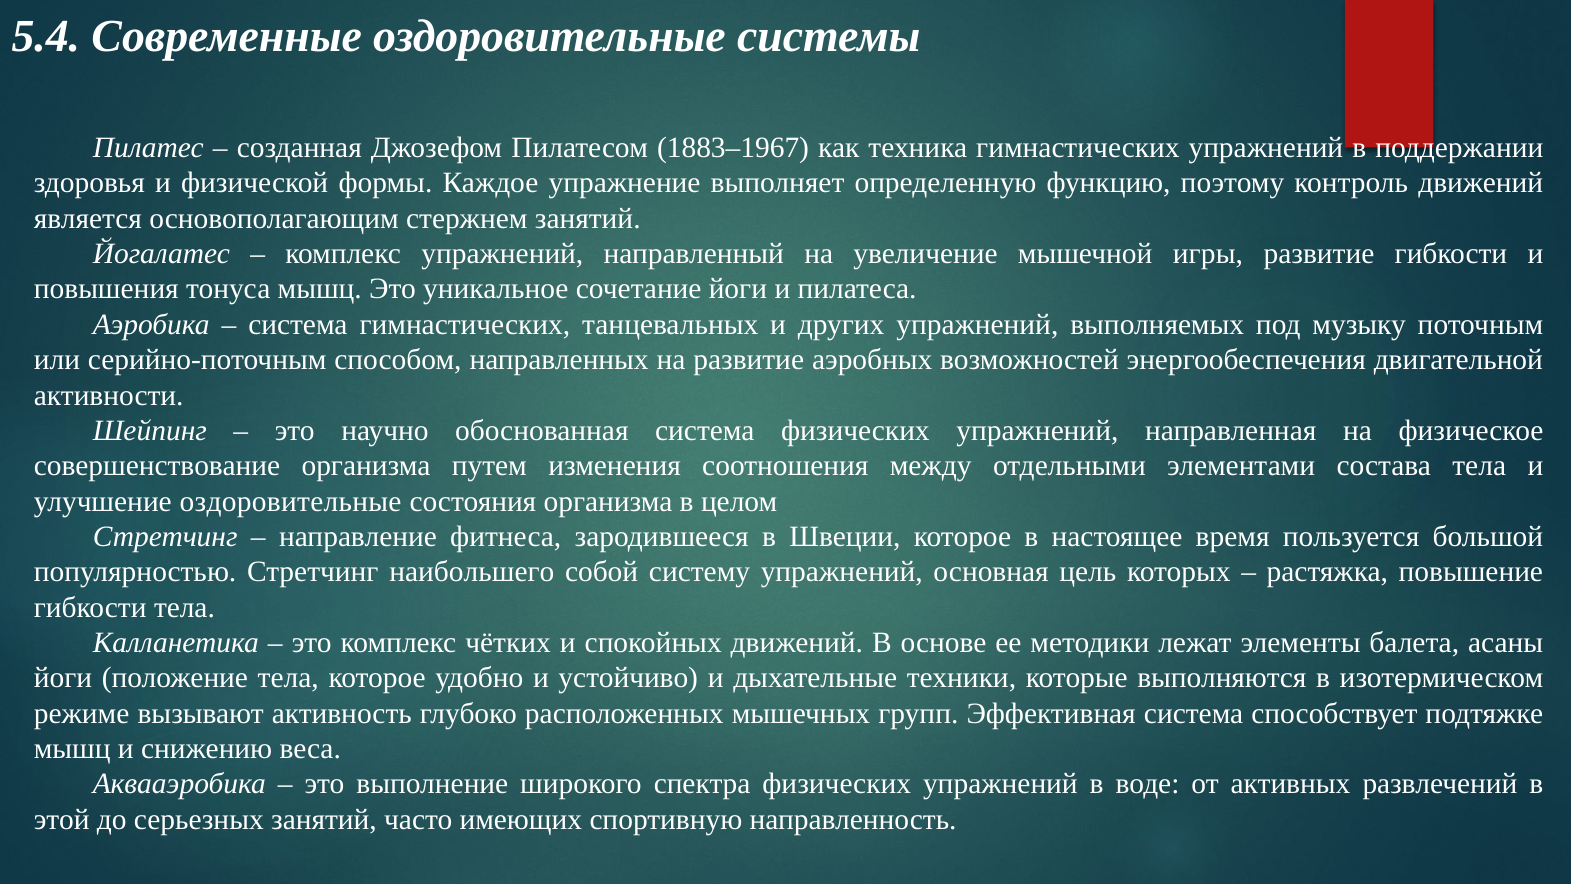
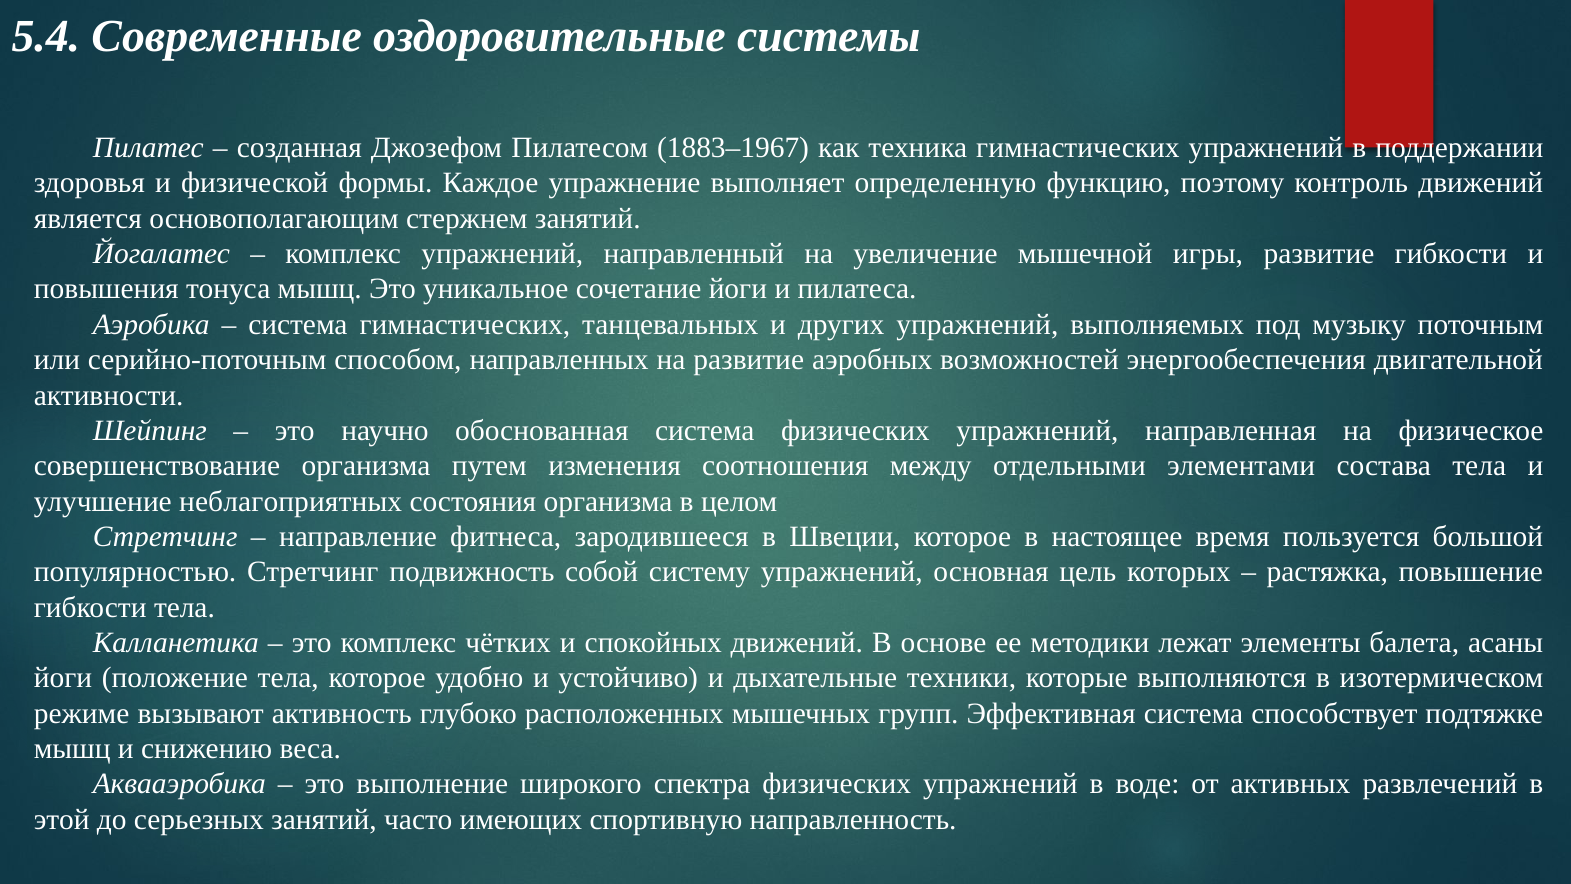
улучшение оздоровительные: оздоровительные -> неблагоприятных (291, 501)
наибольшего: наибольшего -> подвижность (472, 572)
